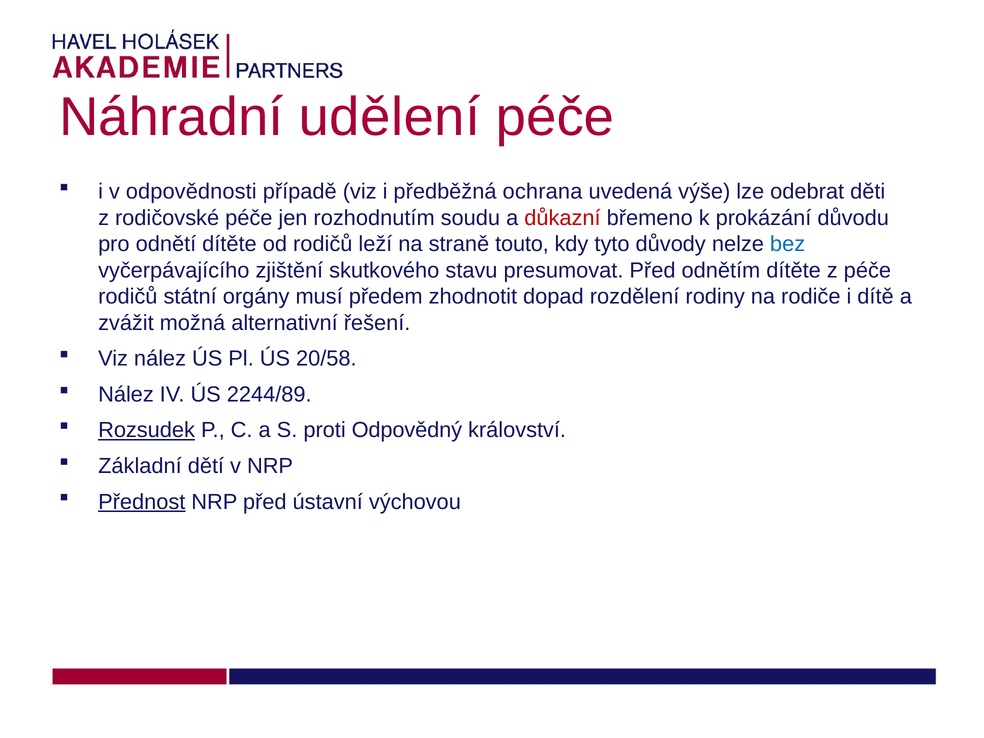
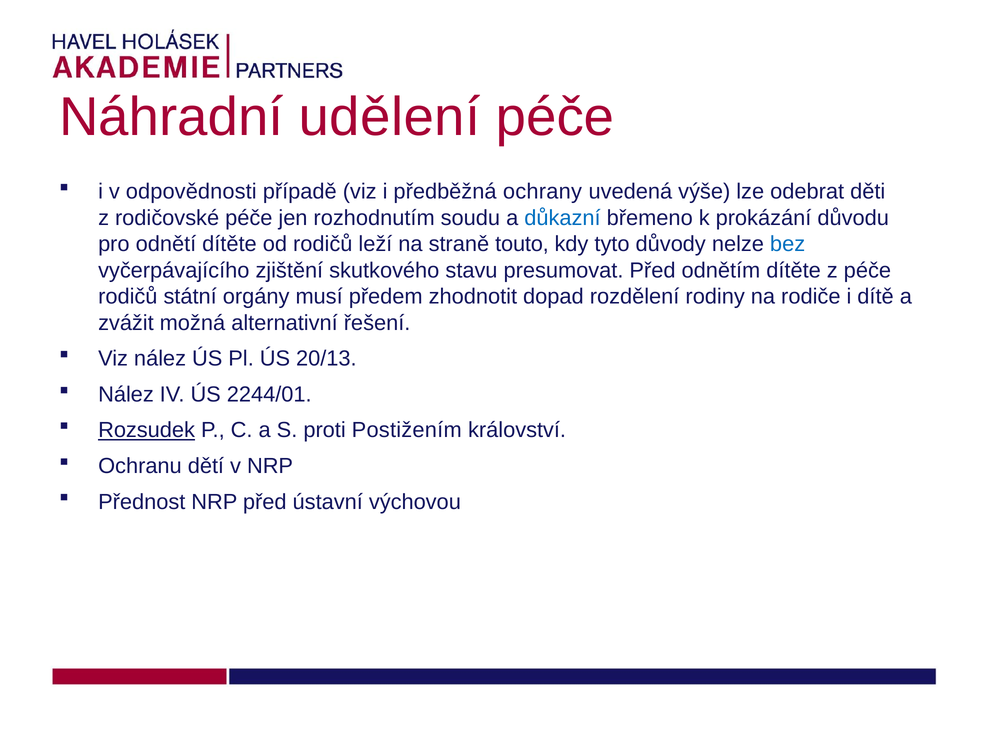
ochrana: ochrana -> ochrany (542, 192)
důkazní colour: red -> blue (562, 218)
20/58: 20/58 -> 20/13 (326, 359)
2244/89: 2244/89 -> 2244/01 (269, 394)
Odpovědný: Odpovědný -> Postižením (407, 430)
Základní: Základní -> Ochranu (140, 466)
Přednost underline: present -> none (142, 502)
